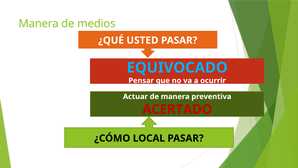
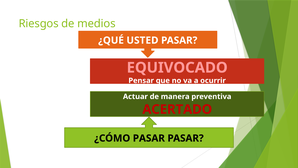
Manera: Manera -> Riesgos (39, 24)
EQUIVOCADO colour: light blue -> pink (177, 68)
¿CÓMO LOCAL: LOCAL -> PASAR (149, 138)
